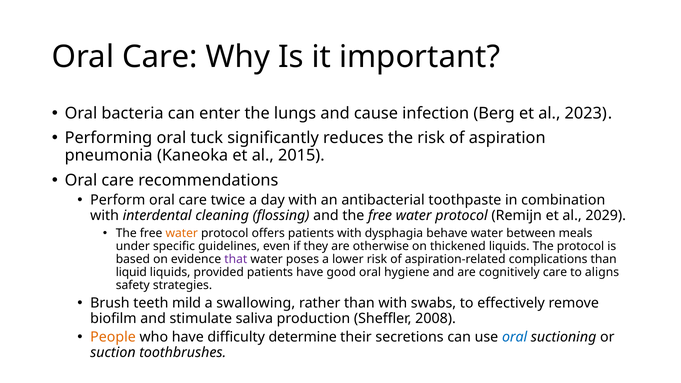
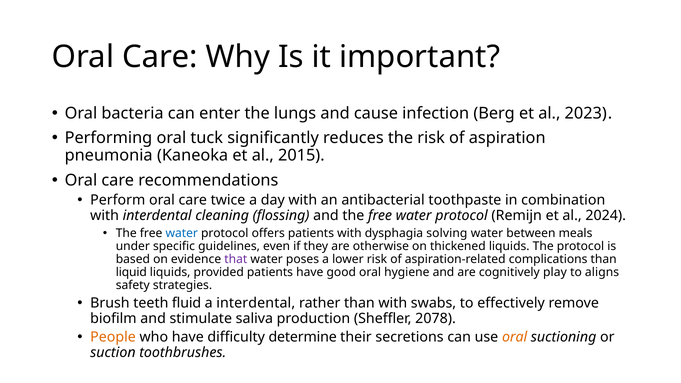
2029: 2029 -> 2024 (606, 216)
water colour: orange -> blue (182, 233)
behave: behave -> solving (447, 233)
cognitively care: care -> play (555, 272)
mild: mild -> fluid (187, 303)
a swallowing: swallowing -> interdental (256, 303)
2008: 2008 -> 2078 (436, 318)
oral colour: blue -> orange (515, 337)
